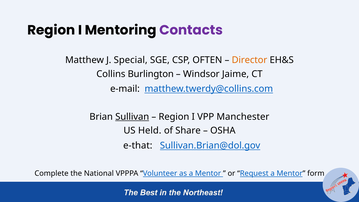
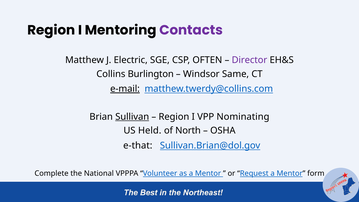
Special: Special -> Electric (131, 60)
Director colour: orange -> purple (249, 60)
Jaime: Jaime -> Same (236, 74)
e-mail underline: none -> present (125, 89)
Manchester: Manchester -> Nominating (243, 117)
Share: Share -> North (188, 131)
